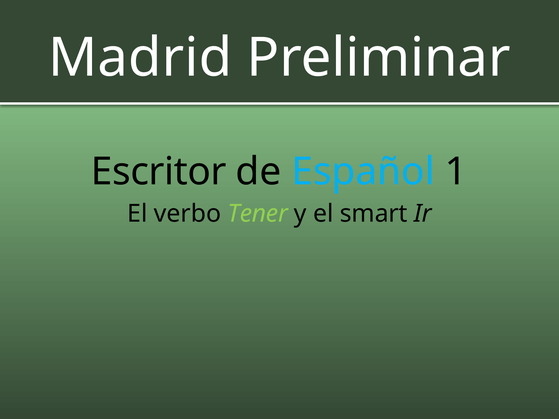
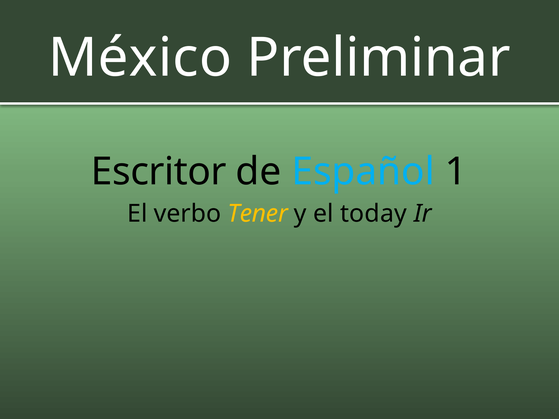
Madrid: Madrid -> México (140, 58)
Tener colour: light green -> yellow (258, 214)
smart: smart -> today (373, 214)
